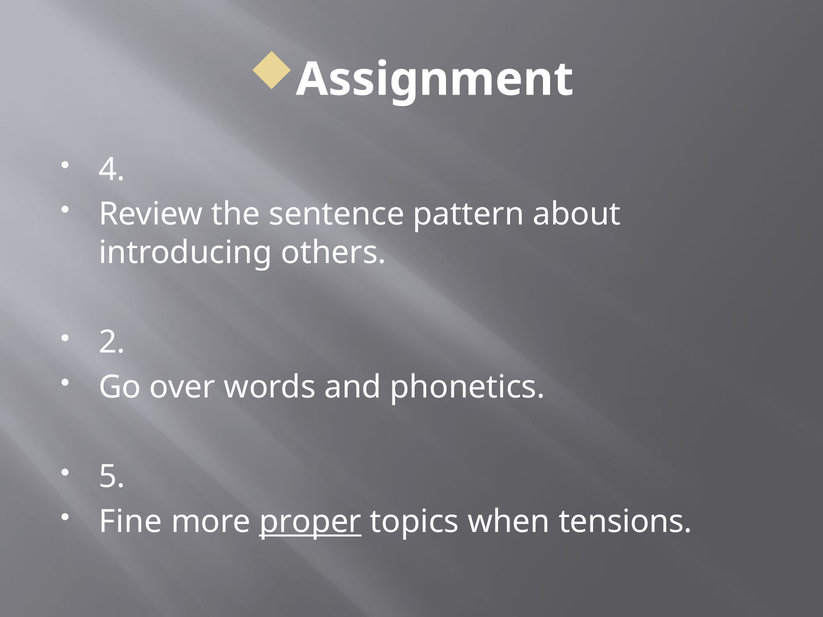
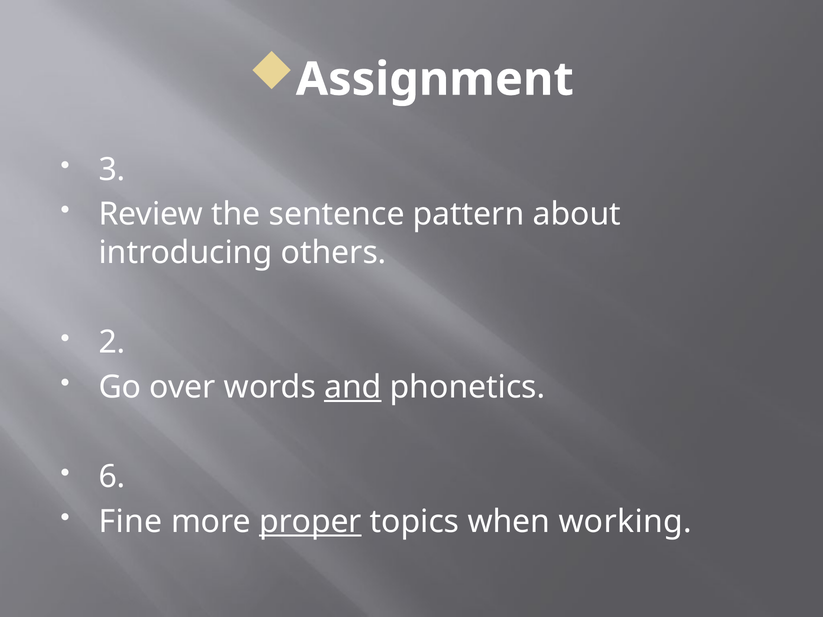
4: 4 -> 3 (112, 170)
and underline: none -> present (353, 387)
5: 5 -> 6 (112, 477)
tensions: tensions -> working (625, 522)
